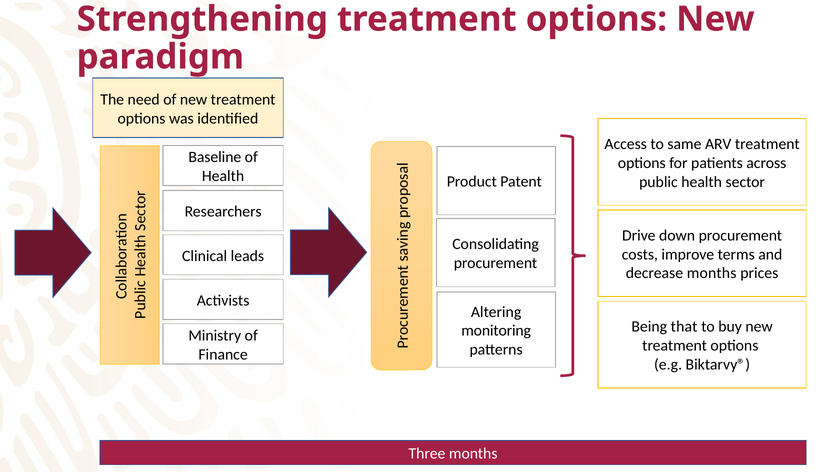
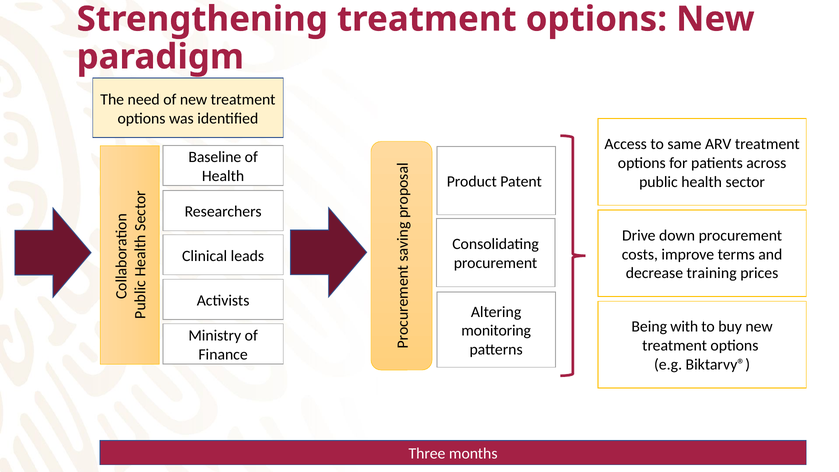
decrease months: months -> training (712, 273)
that: that -> with (684, 327)
